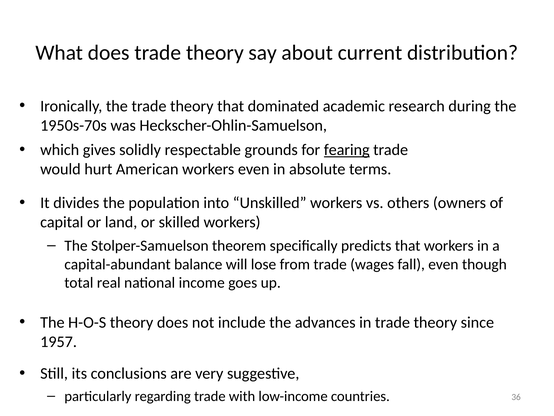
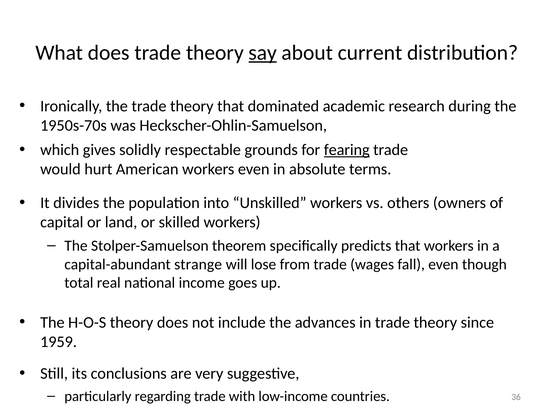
say underline: none -> present (263, 53)
balance: balance -> strange (198, 264)
1957: 1957 -> 1959 (59, 341)
